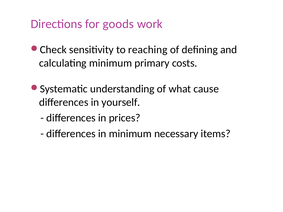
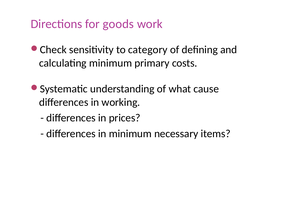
reaching: reaching -> category (148, 50)
yourself: yourself -> working (121, 102)
